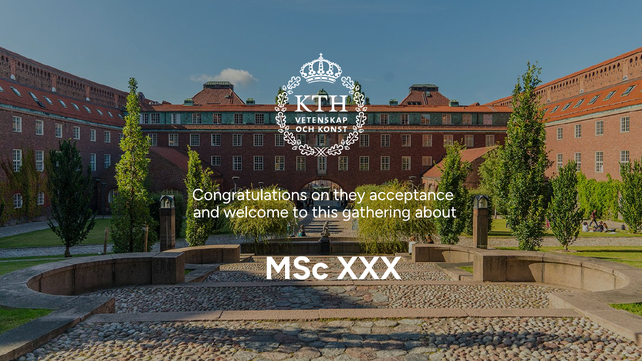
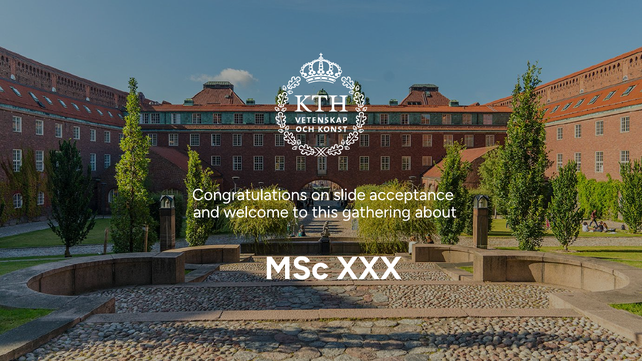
they: they -> slide (349, 195)
